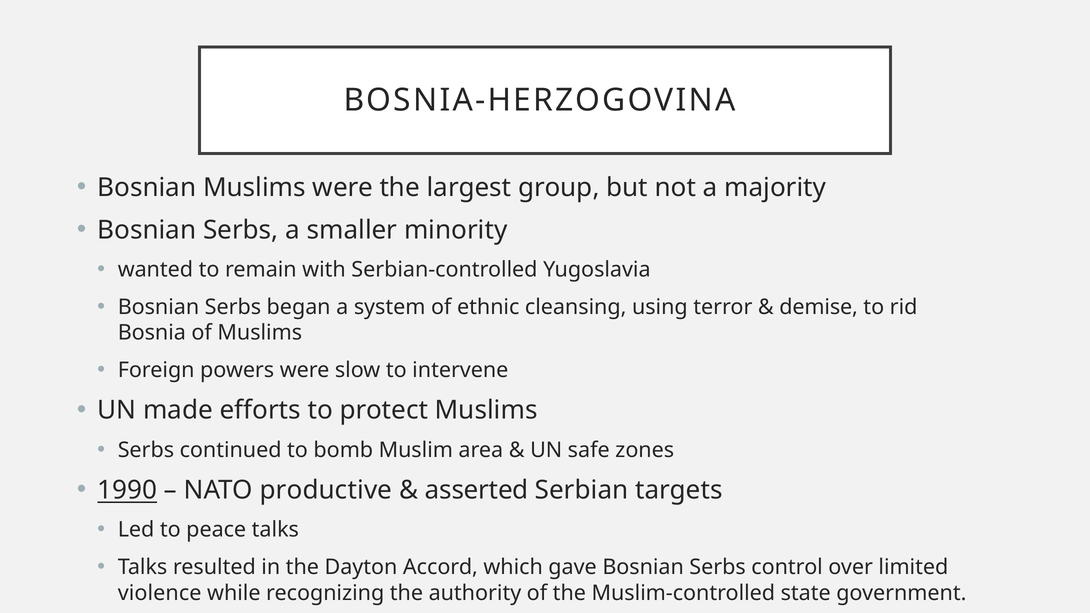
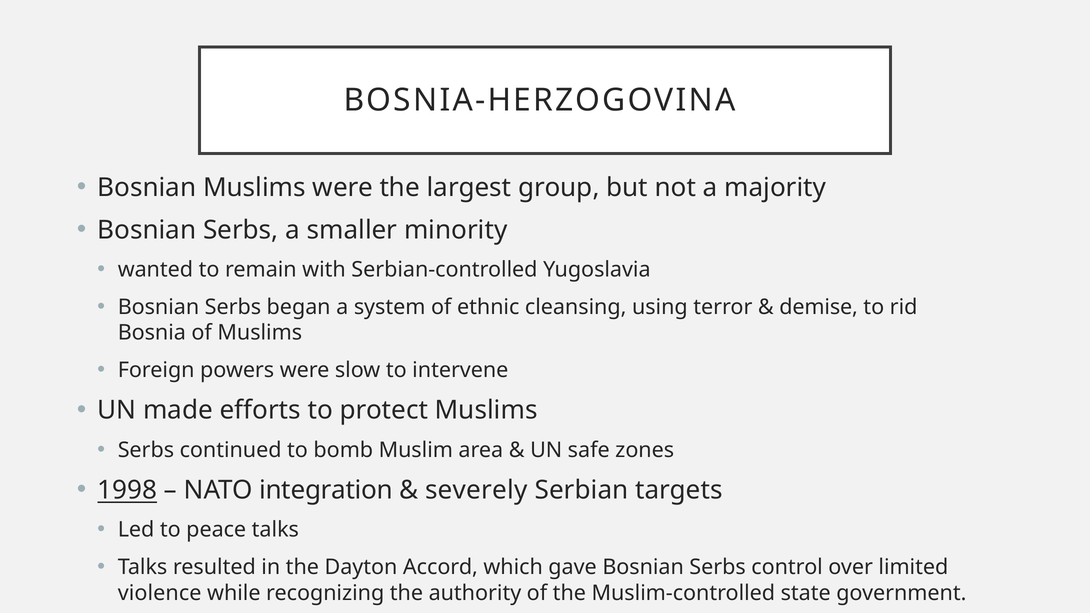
1990: 1990 -> 1998 (127, 490)
productive: productive -> integration (326, 490)
asserted: asserted -> severely (476, 490)
